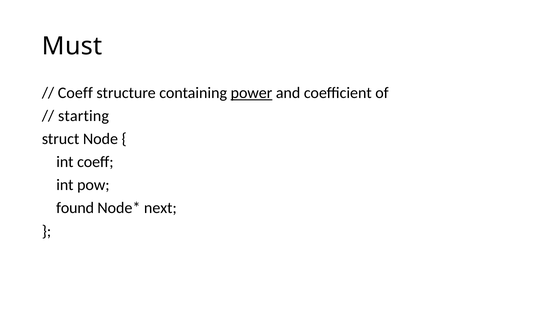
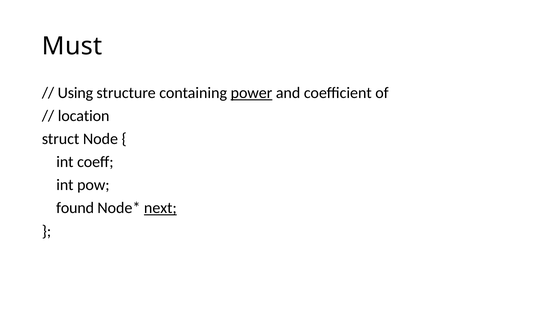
Coeff: Coeff -> Using (75, 93)
starting: starting -> location (84, 116)
next underline: none -> present (160, 208)
